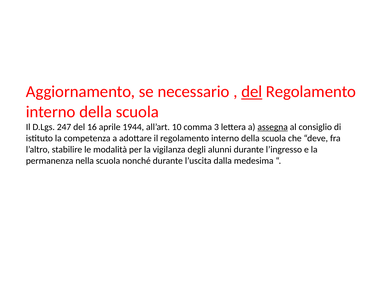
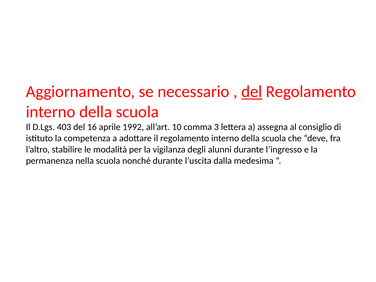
247: 247 -> 403 (64, 127)
1944: 1944 -> 1992 (133, 127)
assegna underline: present -> none (273, 127)
